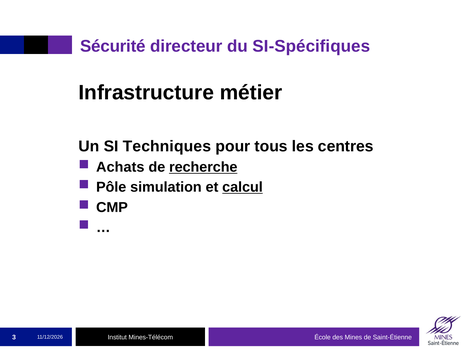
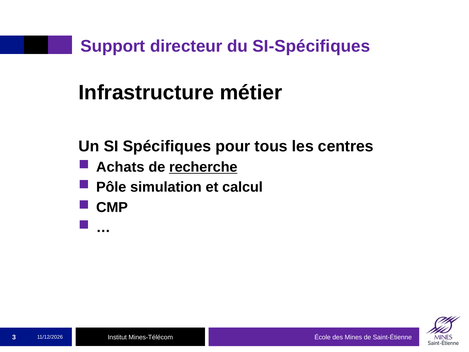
Sécurité: Sécurité -> Support (113, 46)
Techniques: Techniques -> Spécifiques (167, 146)
calcul underline: present -> none (243, 187)
